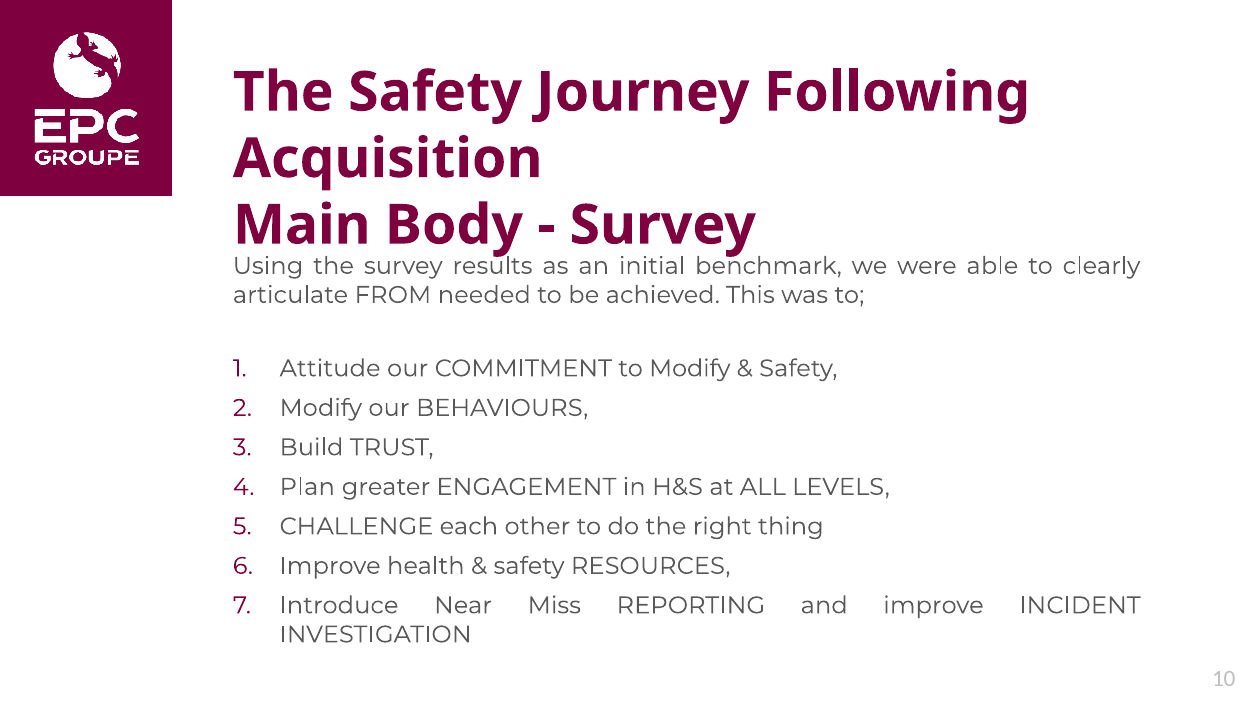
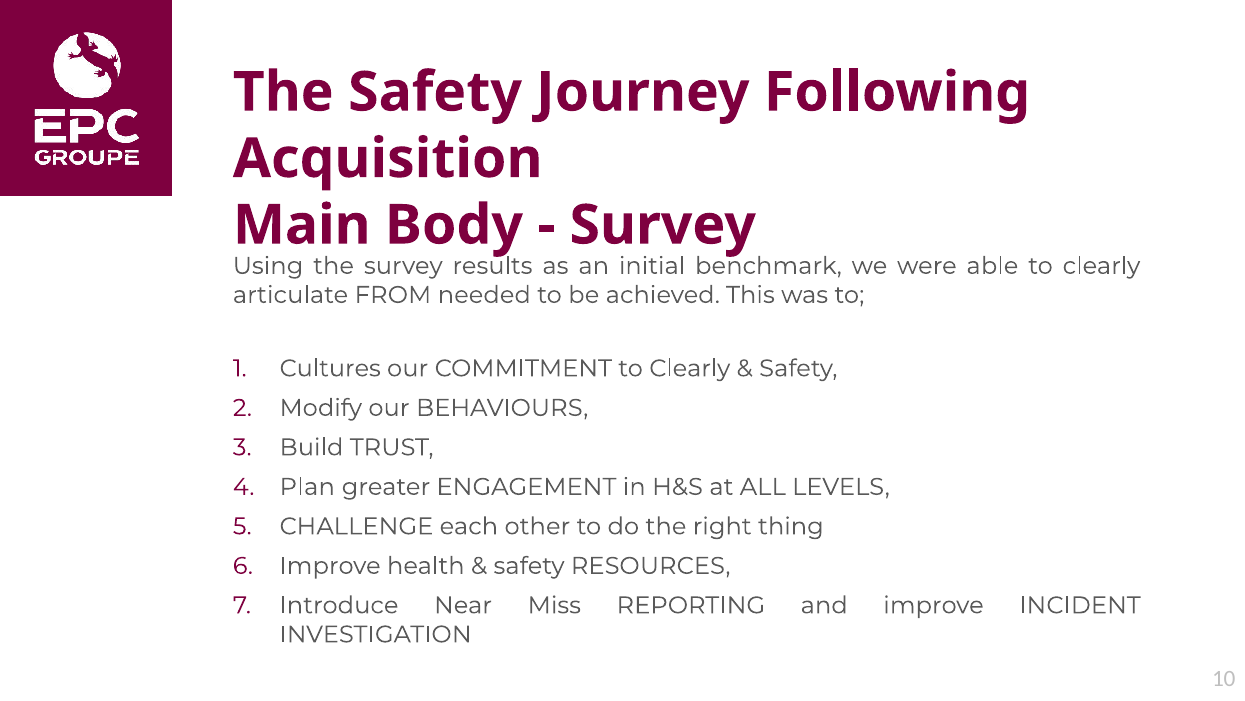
Attitude: Attitude -> Cultures (330, 368)
COMMITMENT to Modify: Modify -> Clearly (690, 368)
